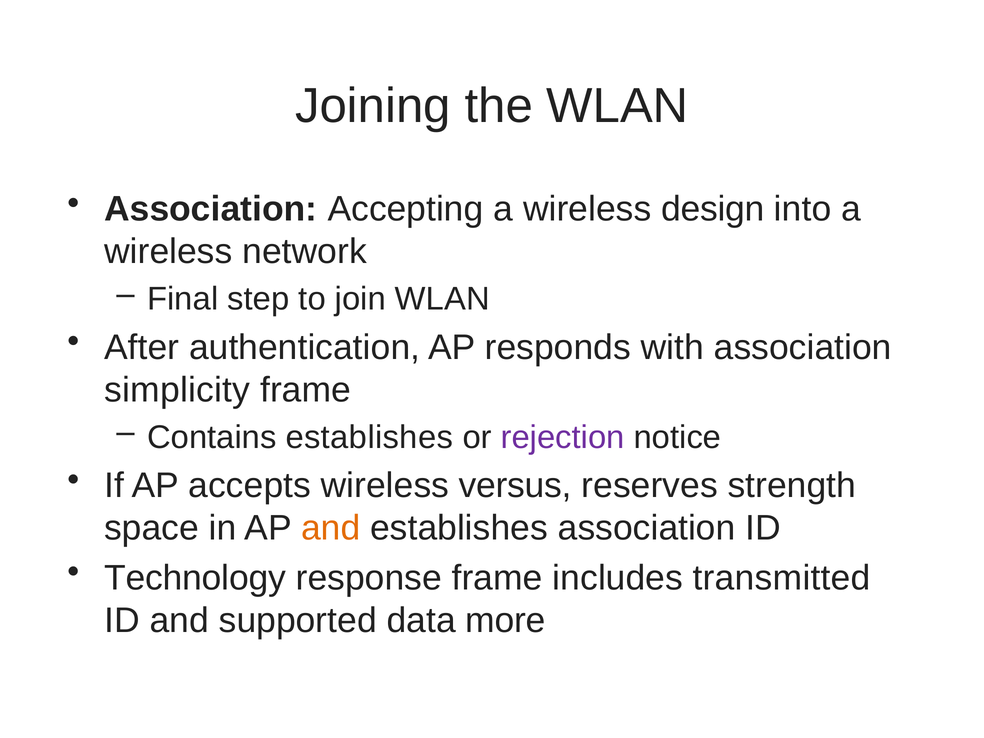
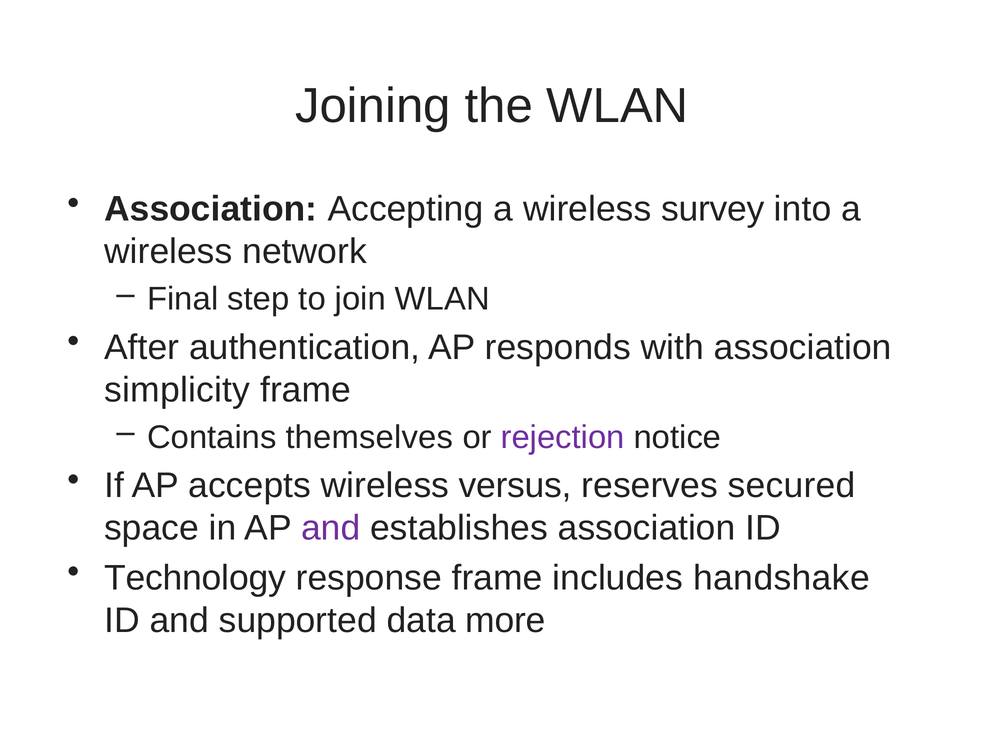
design: design -> survey (713, 209)
Contains establishes: establishes -> themselves (369, 437)
strength: strength -> secured (792, 486)
and colour: orange -> purple (331, 528)
transmitted: transmitted -> handshake (782, 578)
